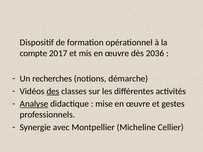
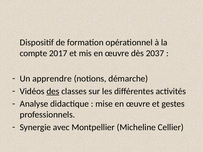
2036: 2036 -> 2037 (155, 53)
recherches: recherches -> apprendre (52, 79)
Analyse underline: present -> none (34, 104)
